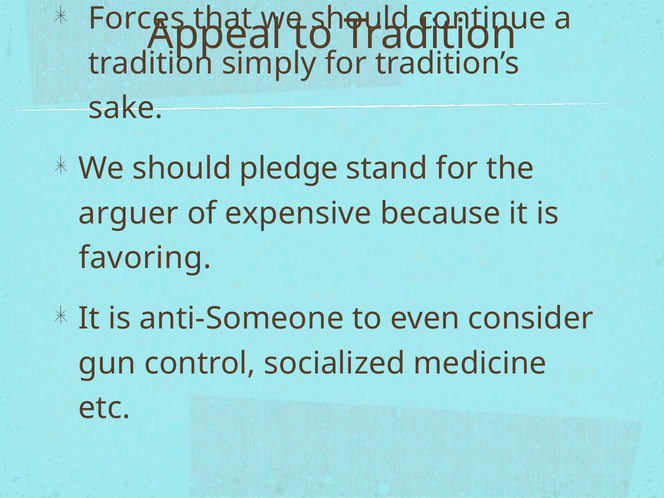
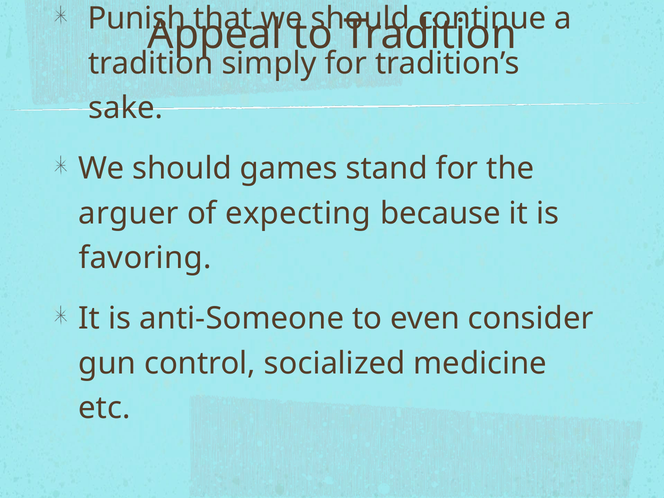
Forces: Forces -> Punish (137, 19)
pledge: pledge -> games (289, 169)
expensive: expensive -> expecting (298, 213)
